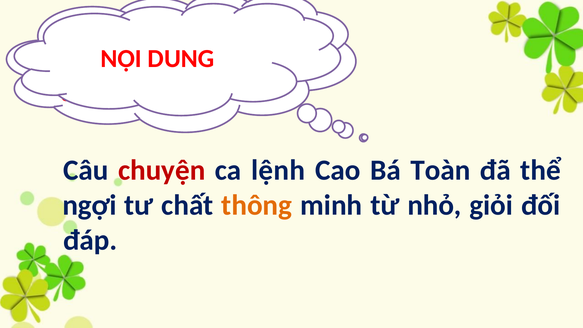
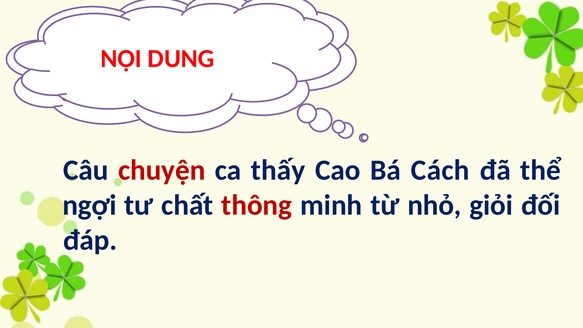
lệnh: lệnh -> thấy (278, 170)
Toàn: Toàn -> Cách (440, 170)
thông colour: orange -> red (257, 205)
